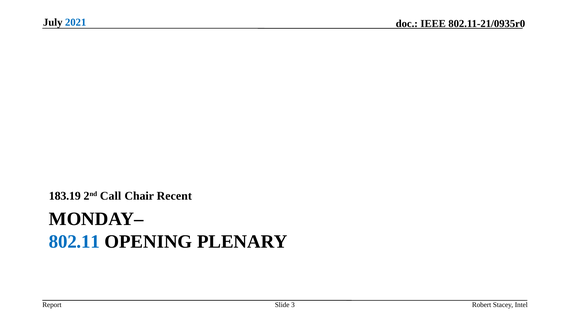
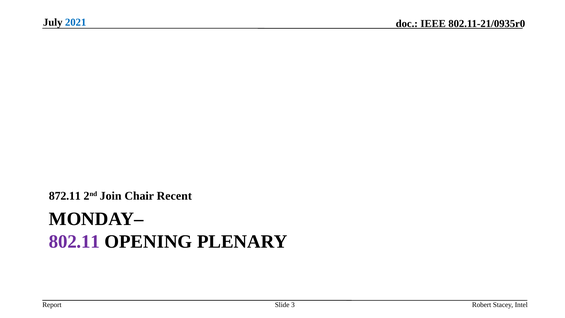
183.19: 183.19 -> 872.11 (65, 196)
Call: Call -> Join (111, 196)
802.11 colour: blue -> purple (74, 242)
